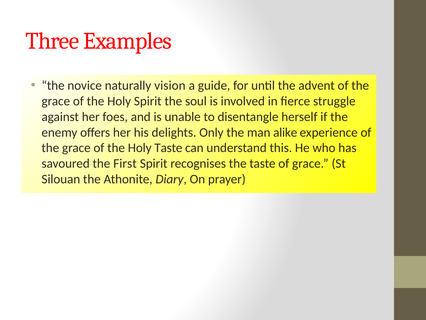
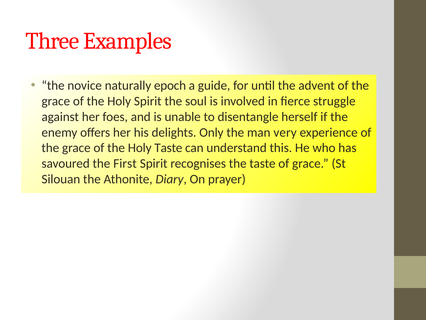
vision: vision -> epoch (170, 85)
alike: alike -> very (285, 132)
